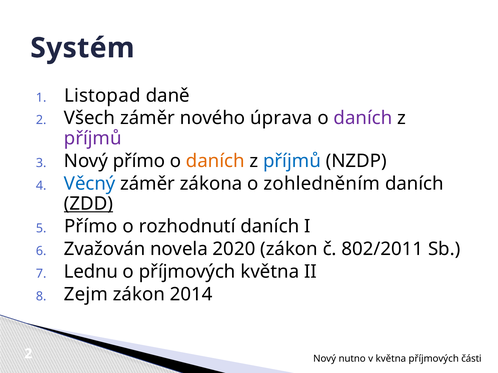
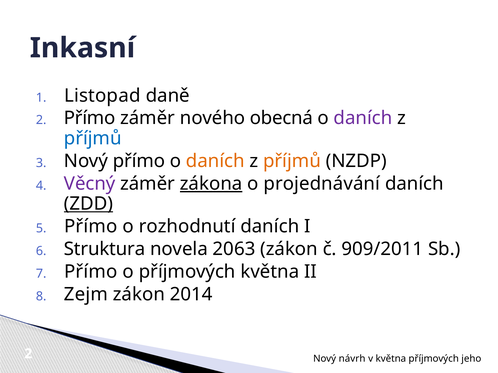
Systém: Systém -> Inkasní (82, 48)
2 Všech: Všech -> Přímo (90, 118)
úprava: úprava -> obecná (281, 118)
příjmů colour: purple -> blue (93, 139)
příjmů colour: blue -> orange (292, 161)
Věcný colour: blue -> purple (90, 184)
zákona underline: none -> present (211, 184)
zohledněním: zohledněním -> projednávání (322, 184)
Zvažován: Zvažován -> Struktura (105, 249)
2020: 2020 -> 2063 (234, 249)
802/2011: 802/2011 -> 909/2011 (382, 249)
Lednu: Lednu -> Přímo (91, 272)
nutno: nutno -> návrh (352, 359)
části: části -> jeho (471, 359)
